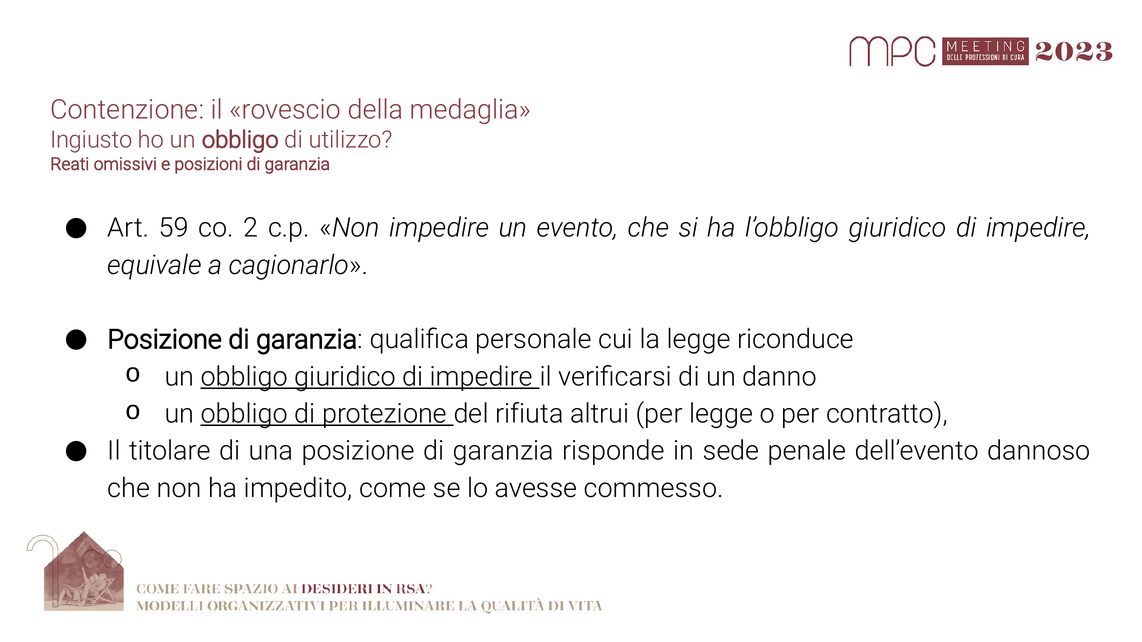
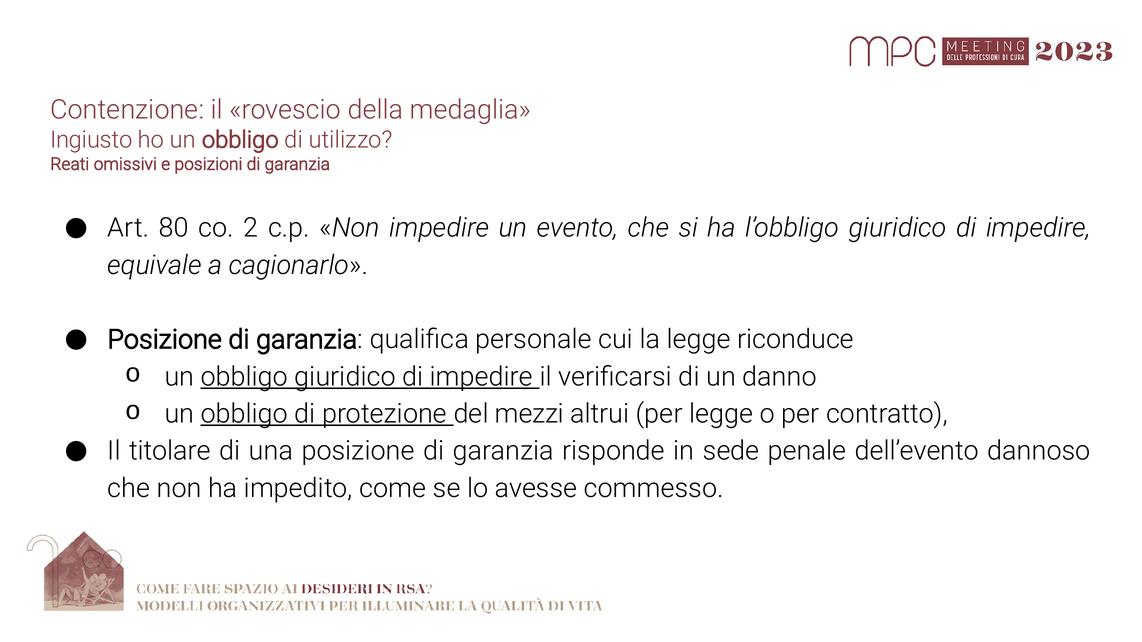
59: 59 -> 80 (174, 228)
rifiuta: rifiuta -> mezzi (529, 414)
